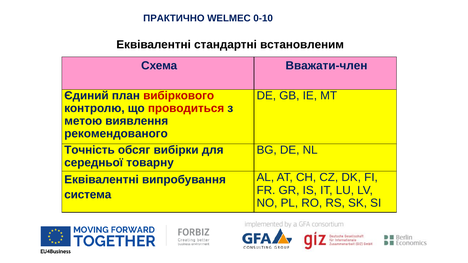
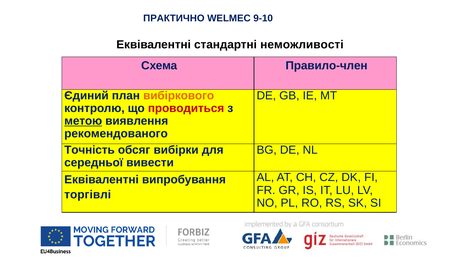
0-10: 0-10 -> 9-10 (263, 18)
встановленим: встановленим -> неможливості (302, 45)
Вважати-член: Вважати-член -> Правило-член (327, 66)
вибіркового colour: red -> orange (179, 96)
метою underline: none -> present (83, 121)
товарну: товарну -> вивести (150, 163)
система: система -> торгівлі (88, 195)
